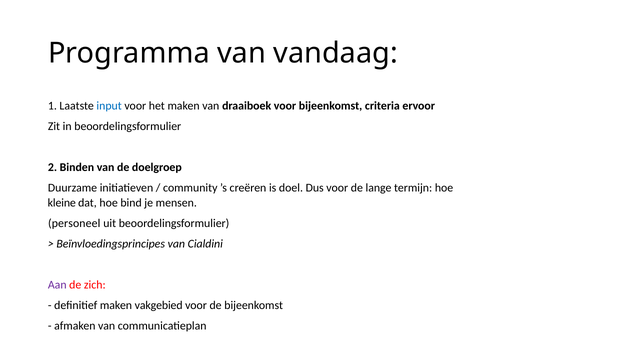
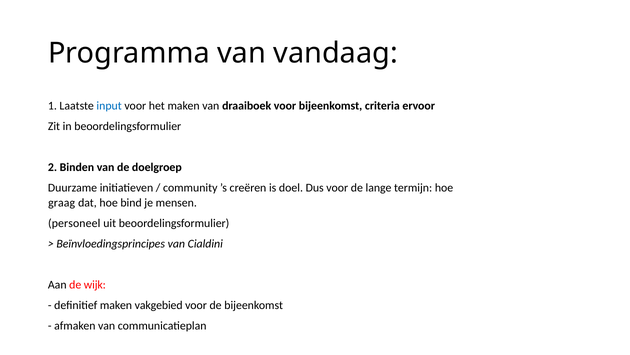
kleine: kleine -> graag (62, 203)
Aan colour: purple -> black (57, 284)
zich: zich -> wijk (95, 284)
